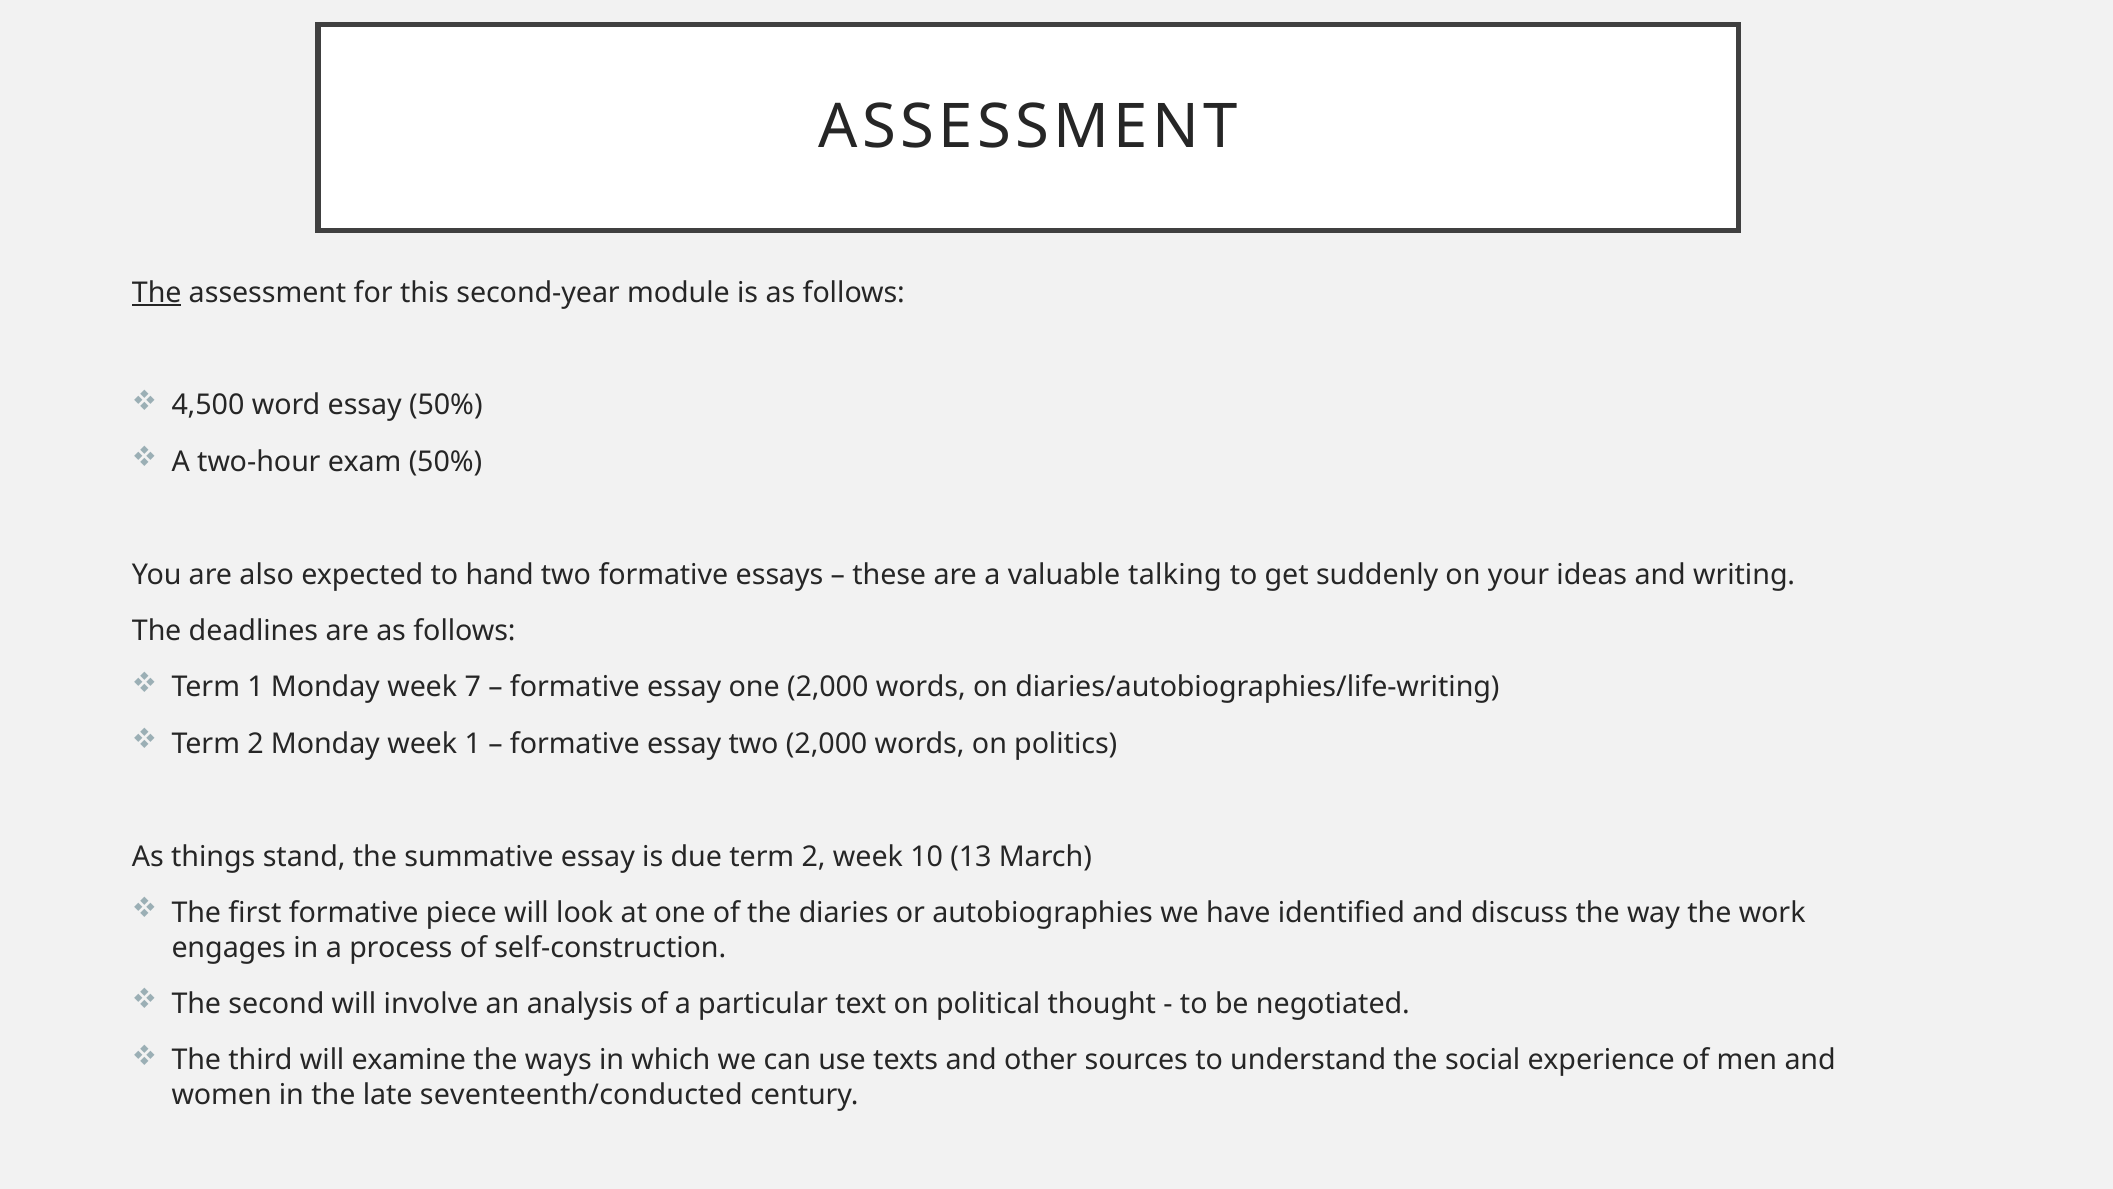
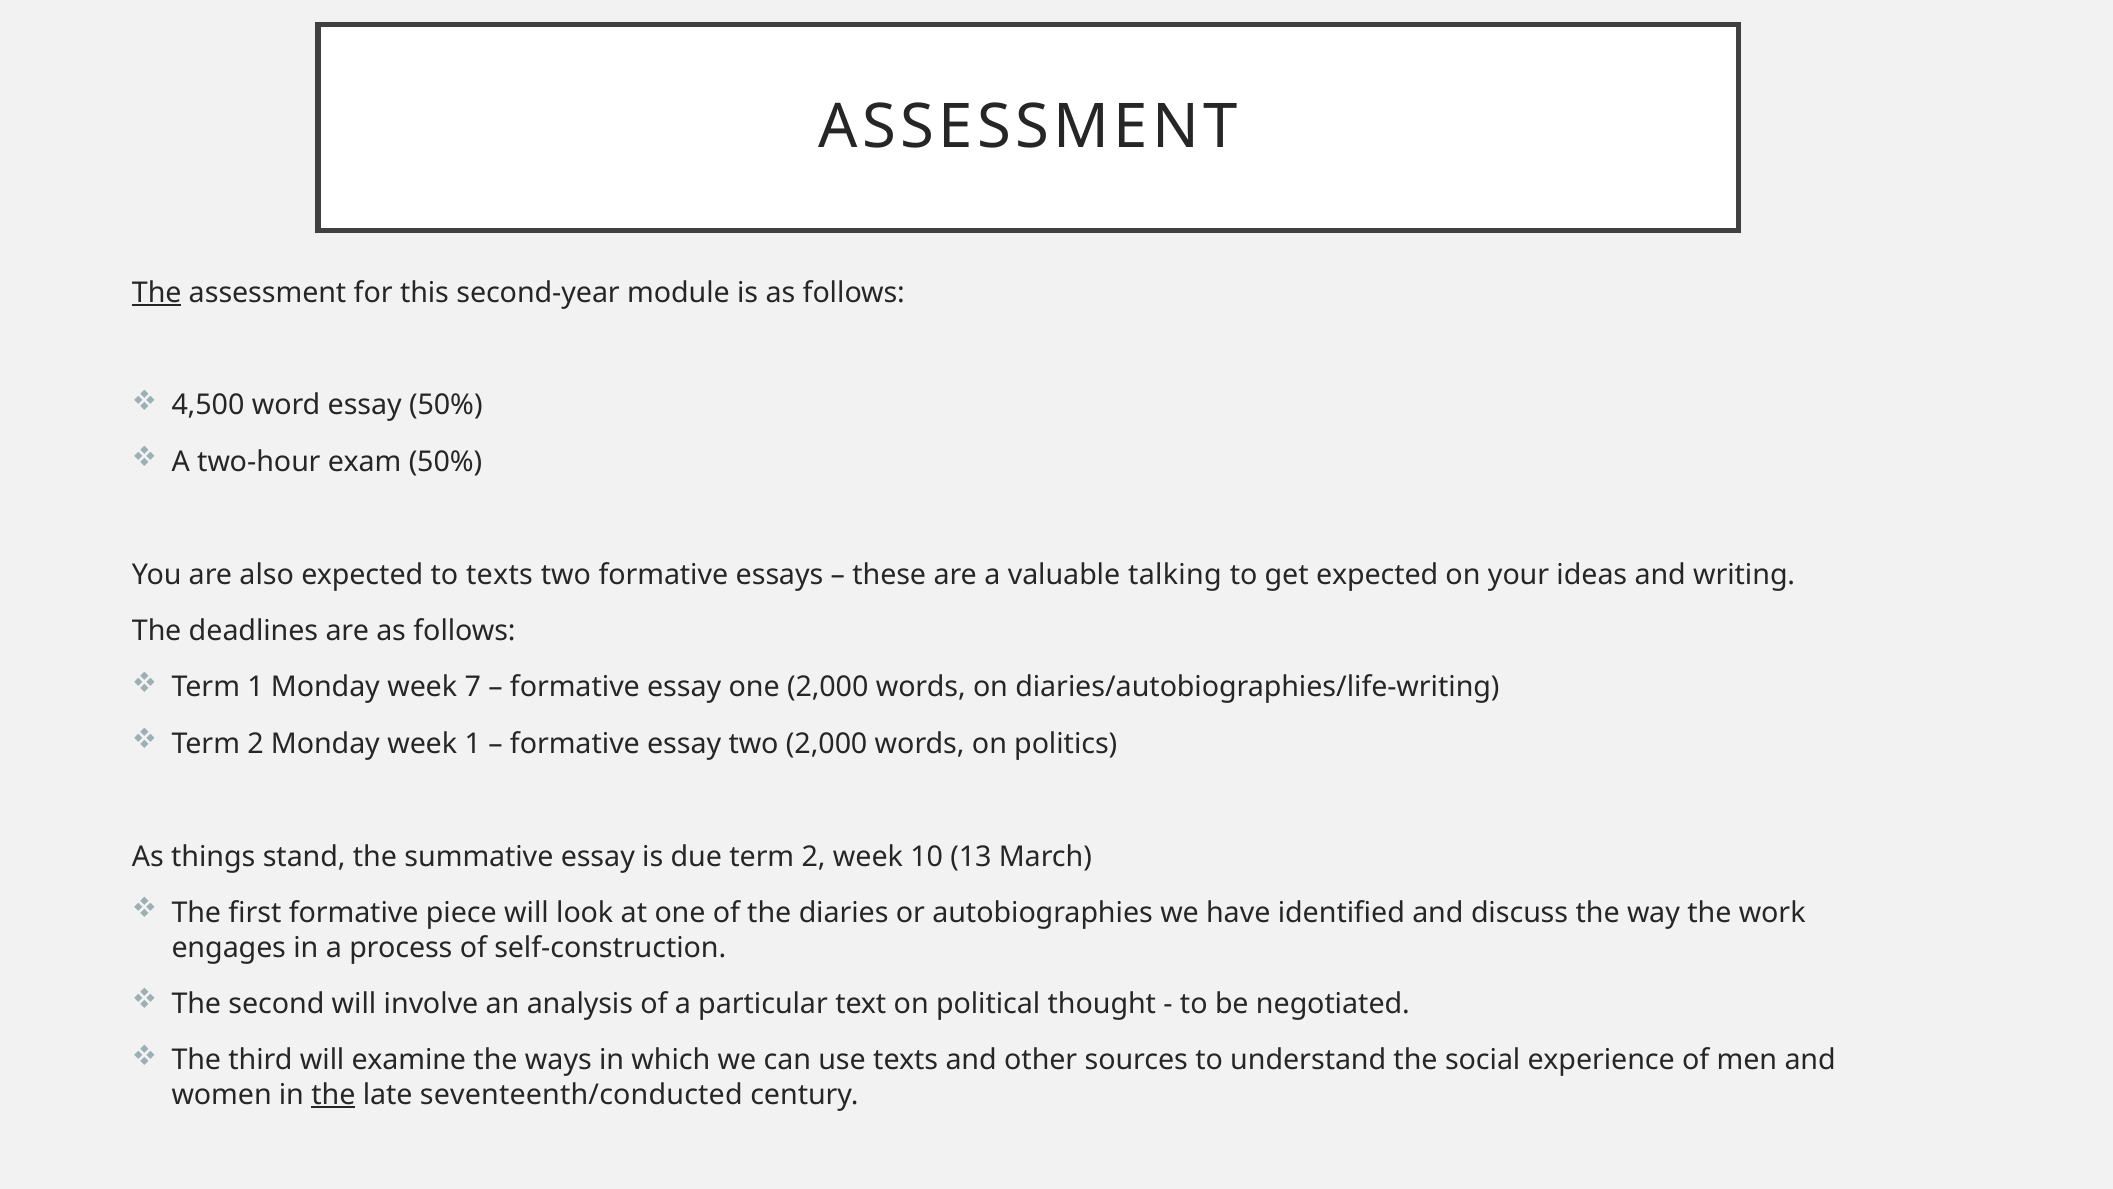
to hand: hand -> texts (499, 574)
get suddenly: suddenly -> expected (1377, 574)
the underline: none -> present (333, 1094)
